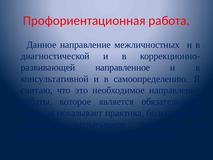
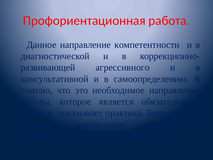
межличностных: межличностных -> компетентности (147, 45)
направленное: направленное -> агрессивного (123, 67)
